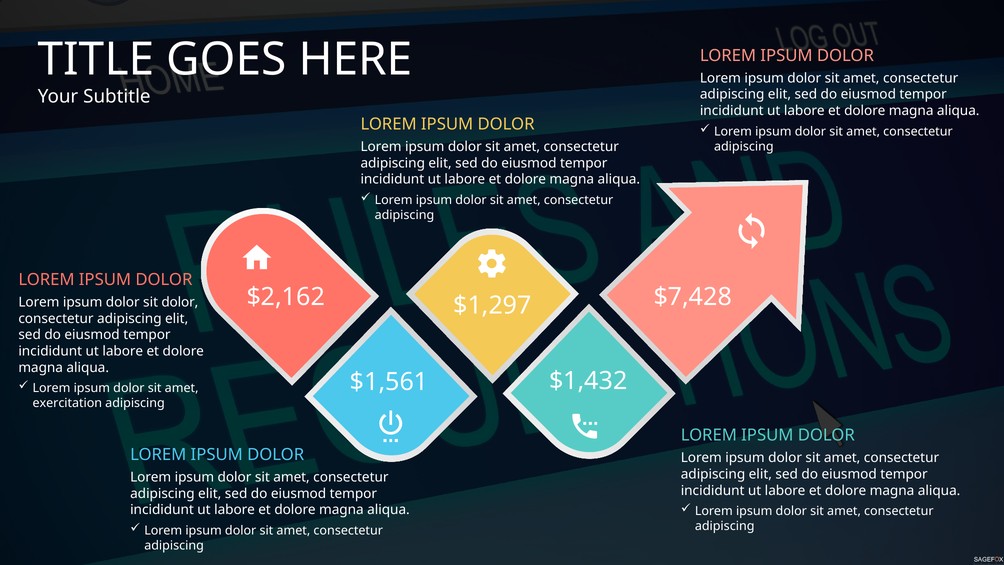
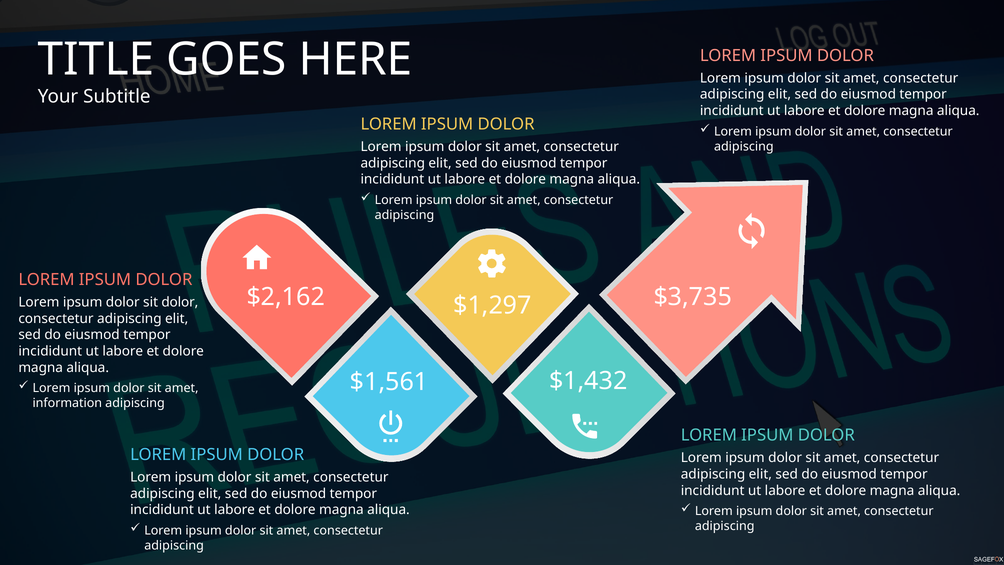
$7,428: $7,428 -> $3,735 (693, 297)
exercitation: exercitation -> information (67, 403)
